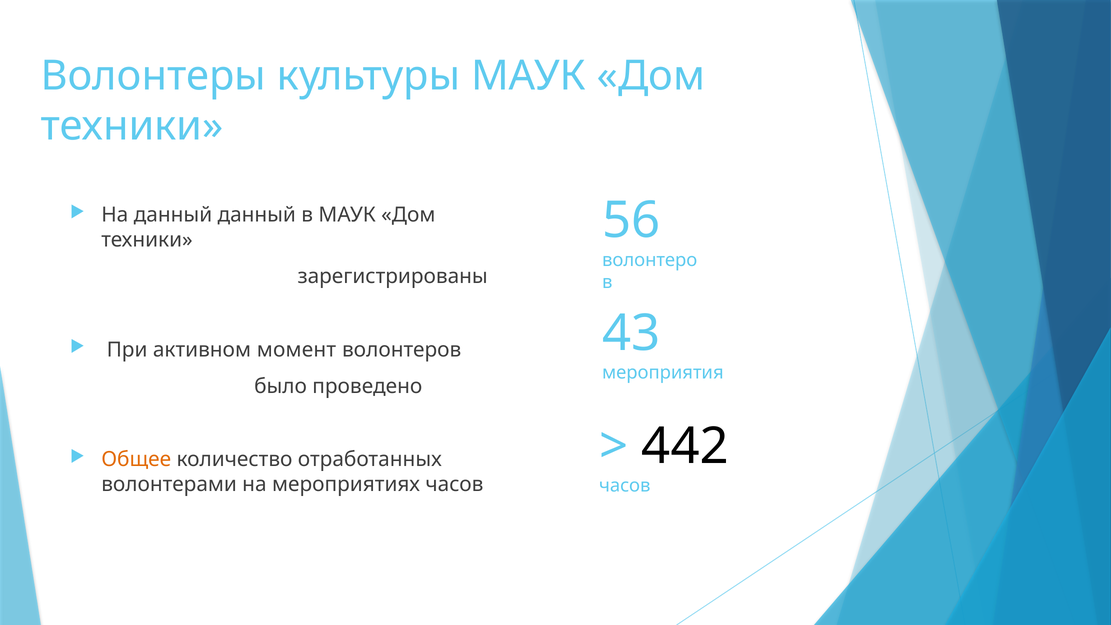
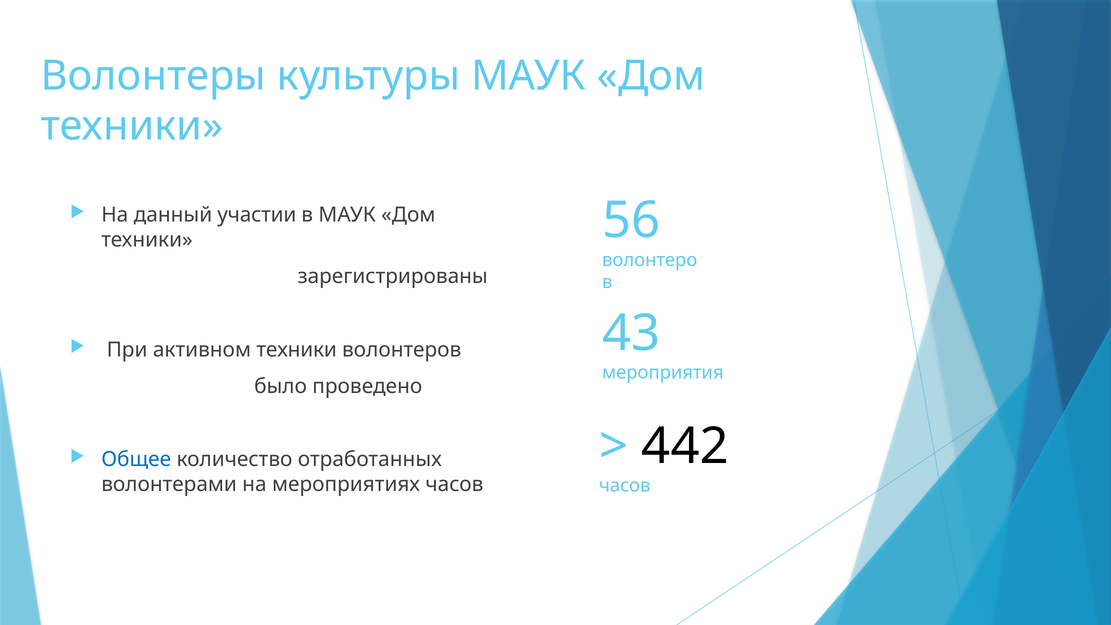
данный данный: данный -> участии (257, 215)
активном момент: момент -> техники (297, 350)
Общее colour: orange -> blue (136, 459)
